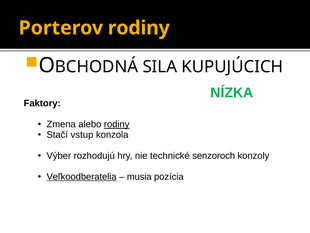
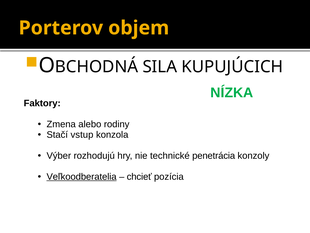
Porterov rodiny: rodiny -> objem (139, 28)
rodiny underline: present -> none (117, 124)
senzoroch: senzoroch -> penetrácia (214, 155)
musia: musia -> chcieť (139, 176)
